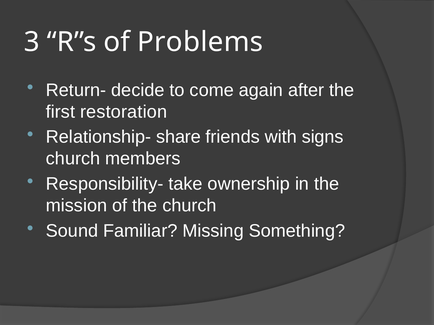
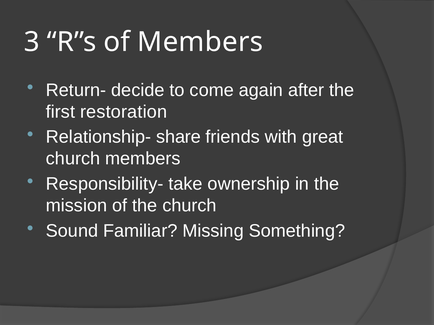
of Problems: Problems -> Members (200, 42)
signs: signs -> great (323, 137)
